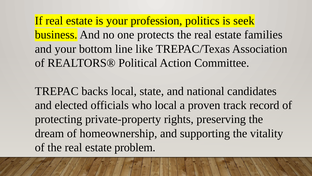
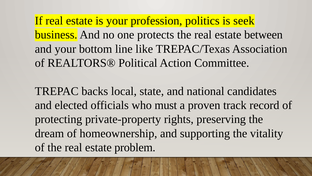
families: families -> between (263, 35)
who local: local -> must (166, 105)
